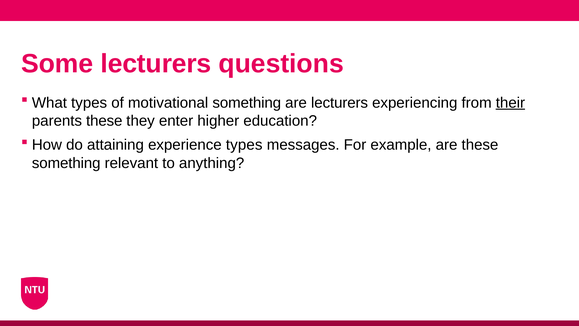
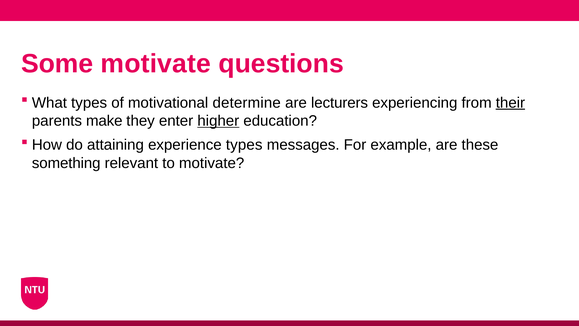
Some lecturers: lecturers -> motivate (156, 64)
motivational something: something -> determine (247, 103)
parents these: these -> make (104, 121)
higher underline: none -> present (218, 121)
to anything: anything -> motivate (212, 163)
